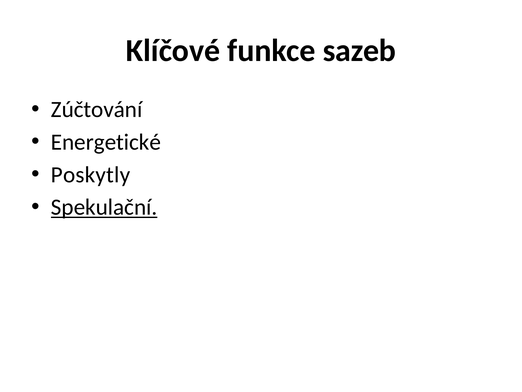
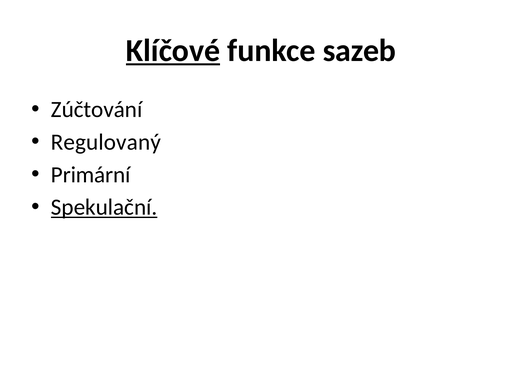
Klíčové underline: none -> present (173, 51)
Energetické: Energetické -> Regulovaný (106, 142)
Poskytly: Poskytly -> Primární (91, 174)
